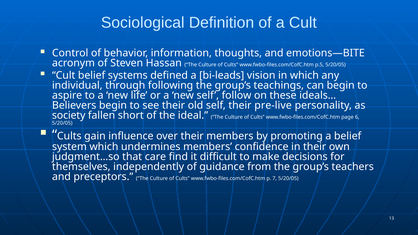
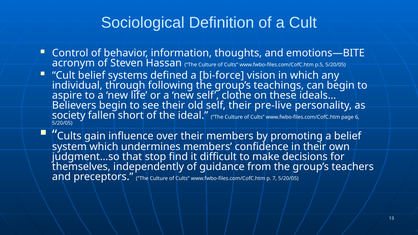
bi-leads: bi-leads -> bi-force (222, 75)
follow: follow -> clothe (237, 95)
care: care -> stop (155, 157)
